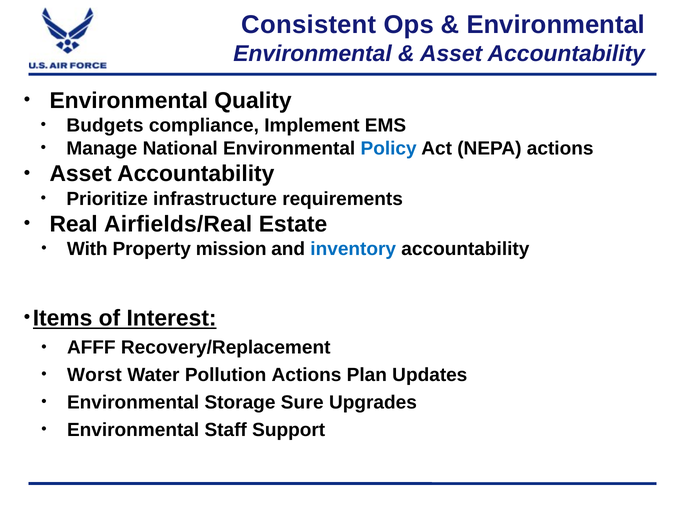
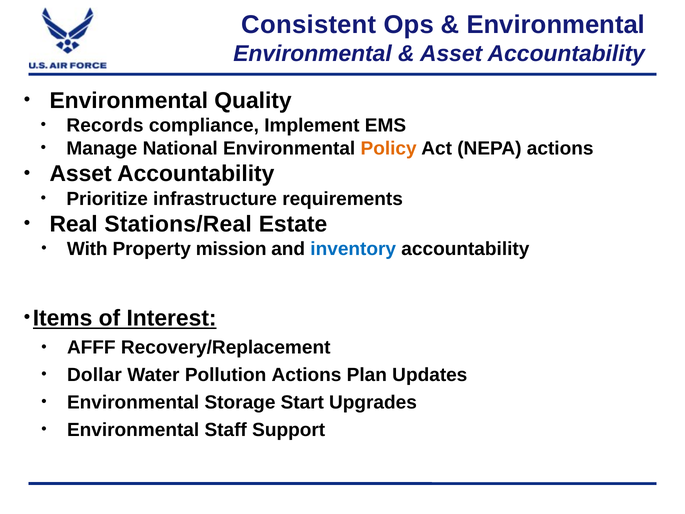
Budgets: Budgets -> Records (105, 126)
Policy colour: blue -> orange (389, 148)
Airfields/Real: Airfields/Real -> Stations/Real (178, 224)
Worst: Worst -> Dollar (94, 375)
Sure: Sure -> Start (302, 402)
